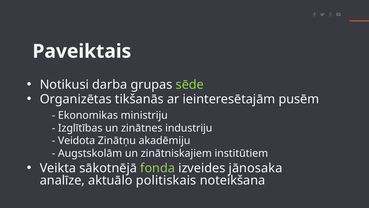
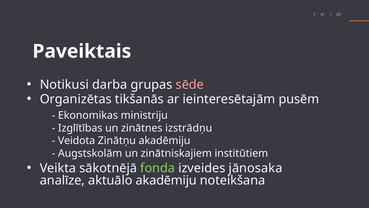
sēde colour: light green -> pink (190, 85)
industriju: industriju -> izstrādņu (189, 128)
aktuālo politiskais: politiskais -> akadēmiju (166, 180)
